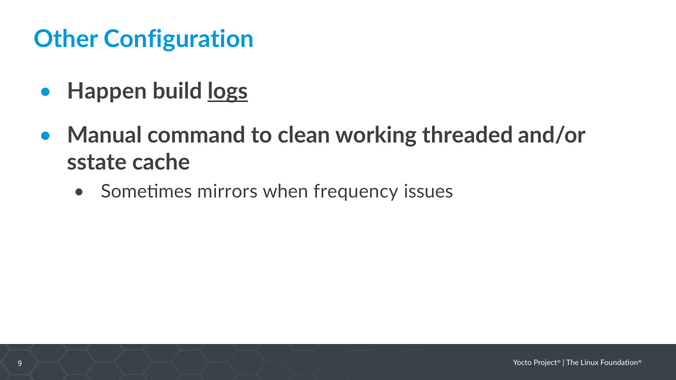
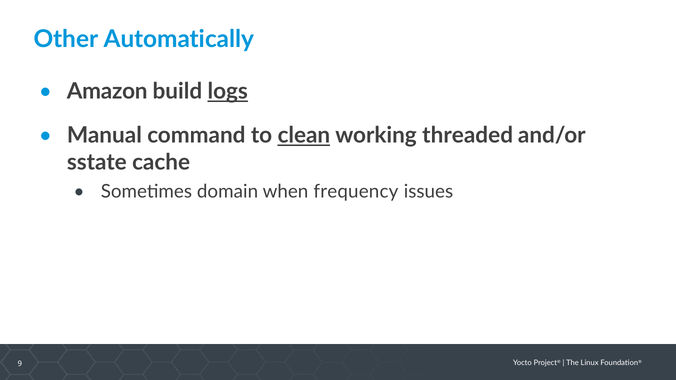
Configuration: Configuration -> Automatically (179, 39)
Happen: Happen -> Amazon (107, 92)
clean underline: none -> present (304, 136)
mirrors: mirrors -> domain (228, 192)
